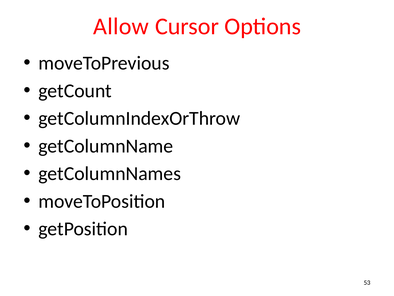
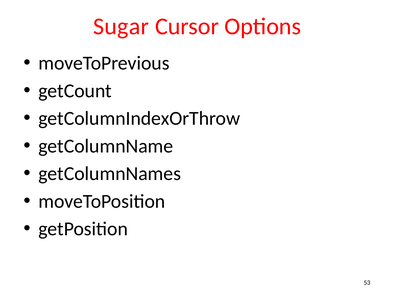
Allow: Allow -> Sugar (121, 26)
